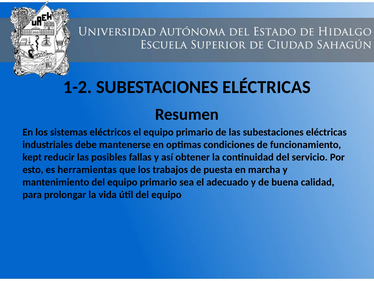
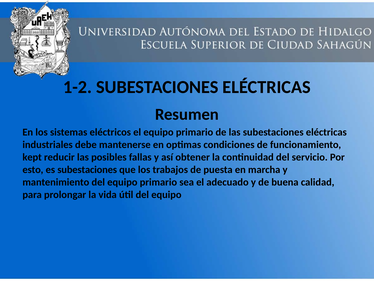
es herramientas: herramientas -> subestaciones (87, 169)
